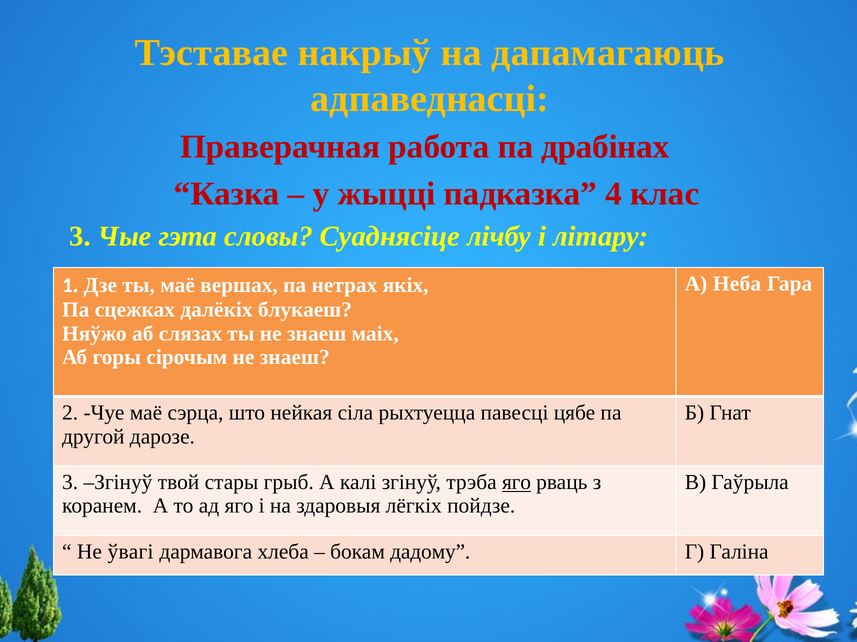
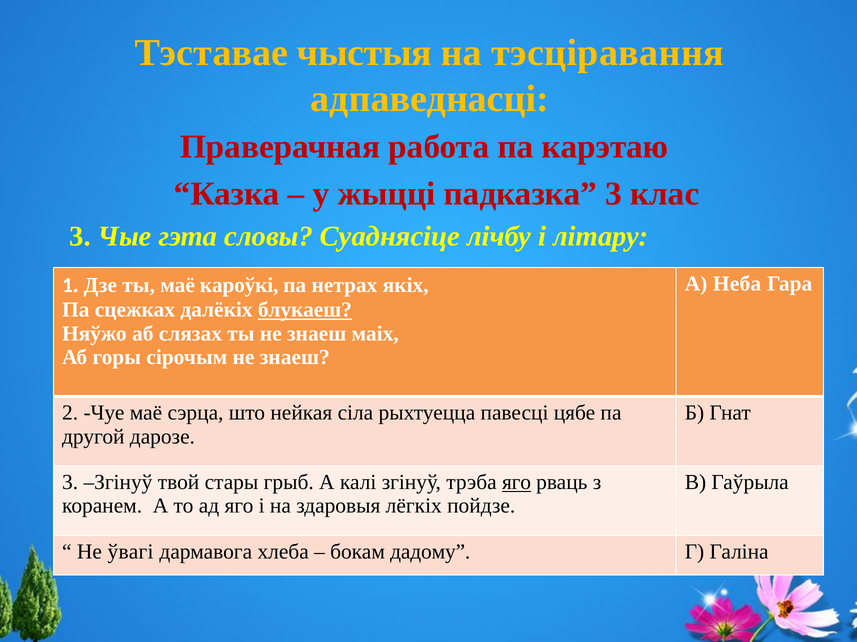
накрыў: накрыў -> чыстыя (365, 53)
дапамагаюць: дапамагаюць -> тэсціравання (608, 53)
драбінах: драбінах -> карэтаю (605, 147)
падказка 4: 4 -> 3 (614, 194)
вершах: вершах -> кароўкі (239, 285)
блукаеш underline: none -> present (305, 310)
